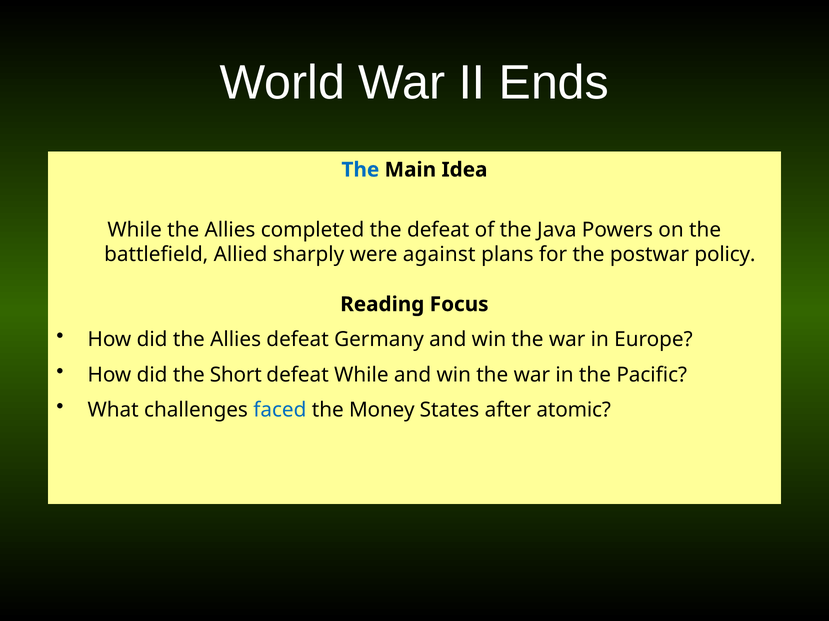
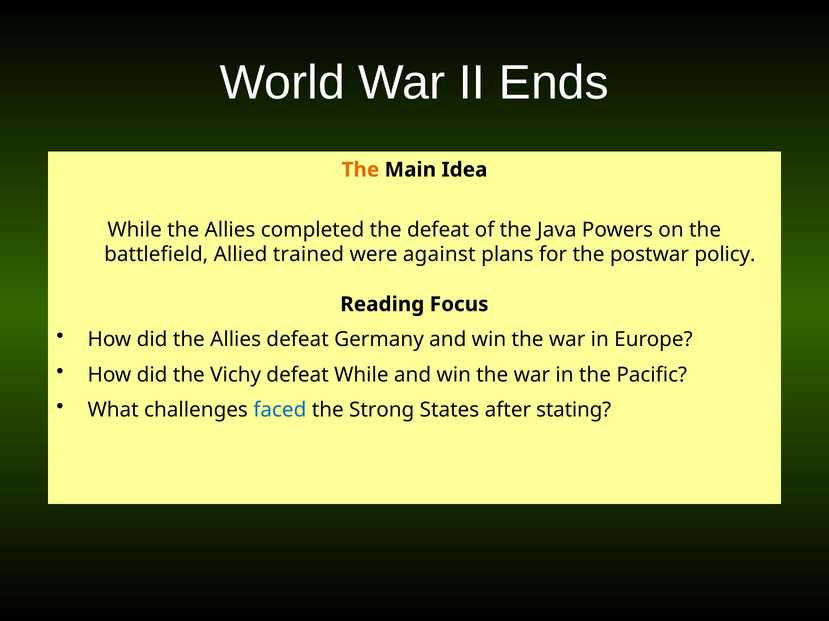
The colour: blue -> orange (360, 170)
sharply: sharply -> trained (308, 255)
Short: Short -> Vichy (236, 375)
Money: Money -> Strong (382, 410)
atomic: atomic -> stating (574, 410)
